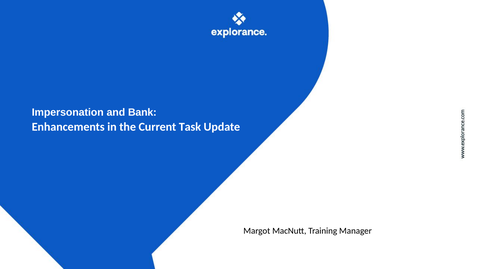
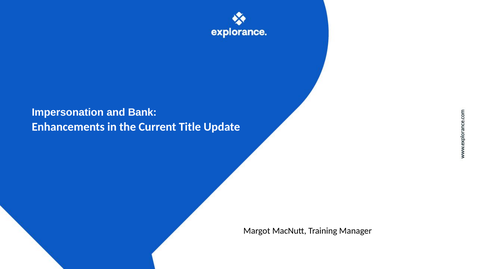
Task: Task -> Title (190, 127)
